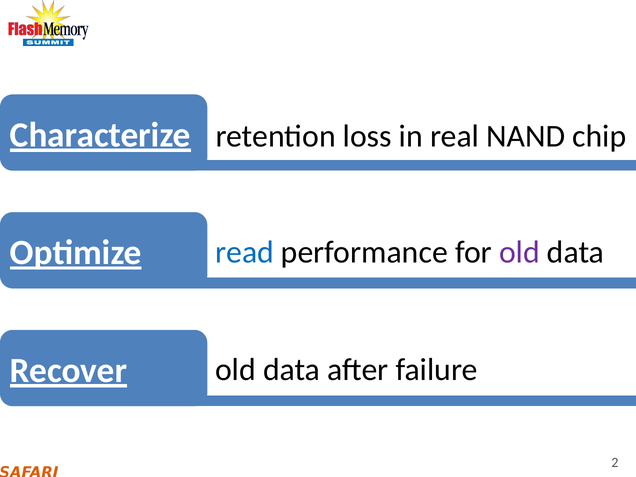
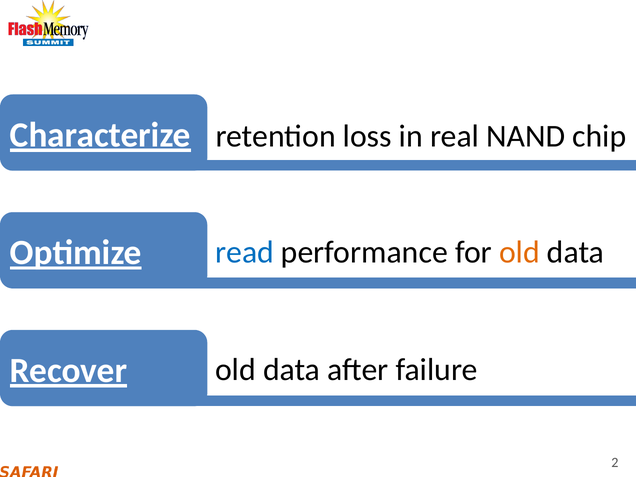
old colour: purple -> orange (519, 252)
